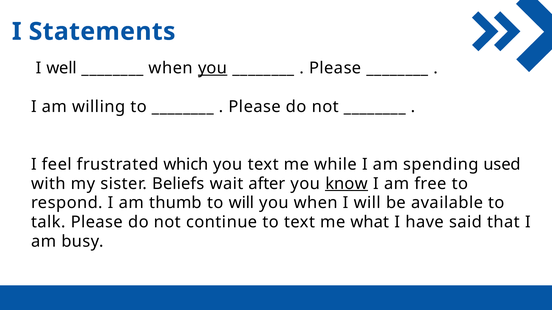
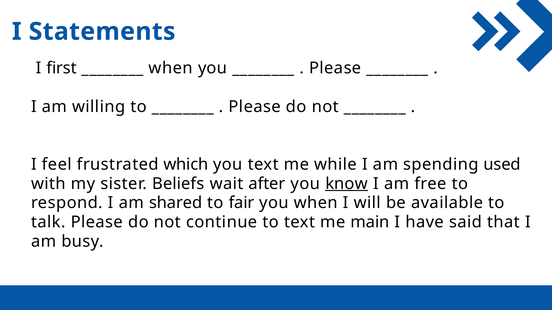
well: well -> first (62, 68)
you underline: present -> none (212, 68)
thumb: thumb -> shared (176, 203)
to will: will -> fair (242, 203)
what: what -> main (370, 222)
